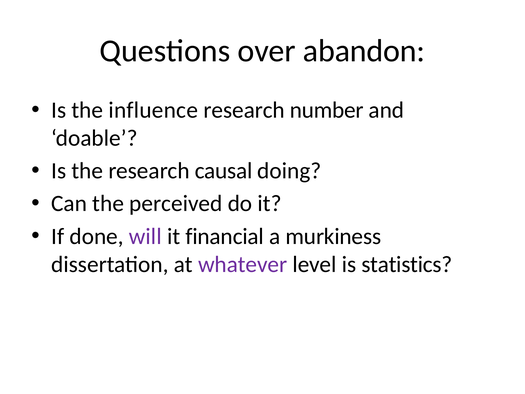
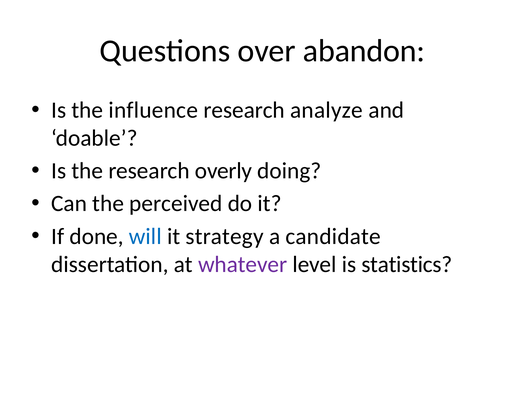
number: number -> analyze (327, 110)
causal: causal -> overly (224, 171)
will colour: purple -> blue (145, 236)
financial: financial -> strategy (225, 236)
murkiness: murkiness -> candidate (333, 236)
